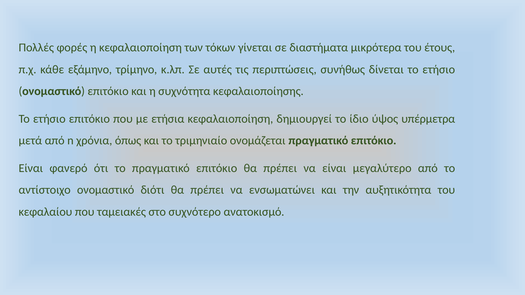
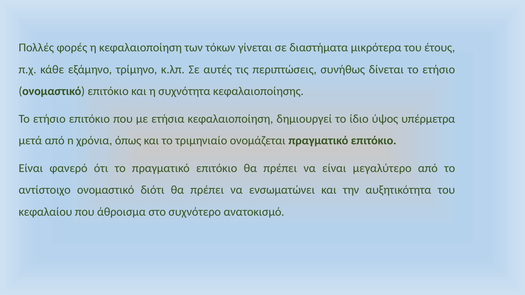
ταμειακές: ταμειακές -> άθροισμα (121, 212)
